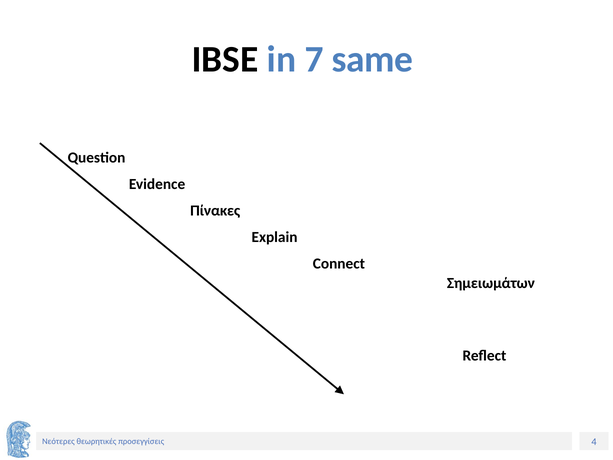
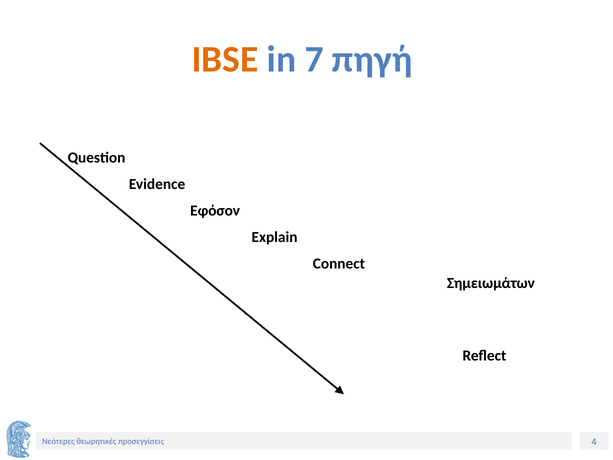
IBSE colour: black -> orange (225, 59)
same: same -> πηγή (372, 59)
Πίνακες: Πίνακες -> Εφόσον (215, 210)
